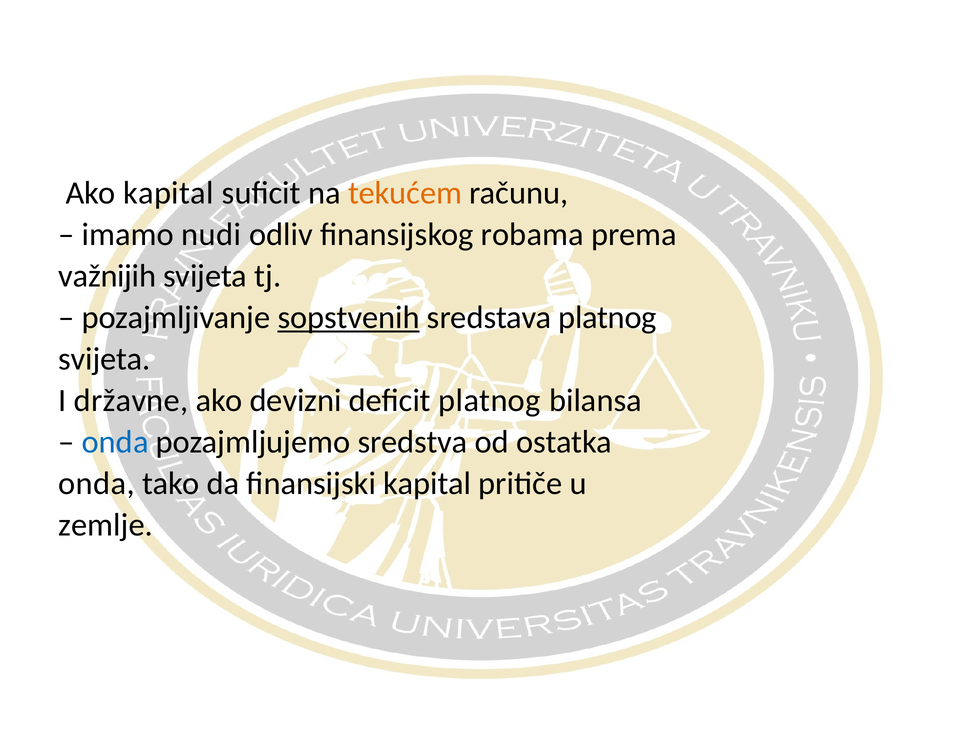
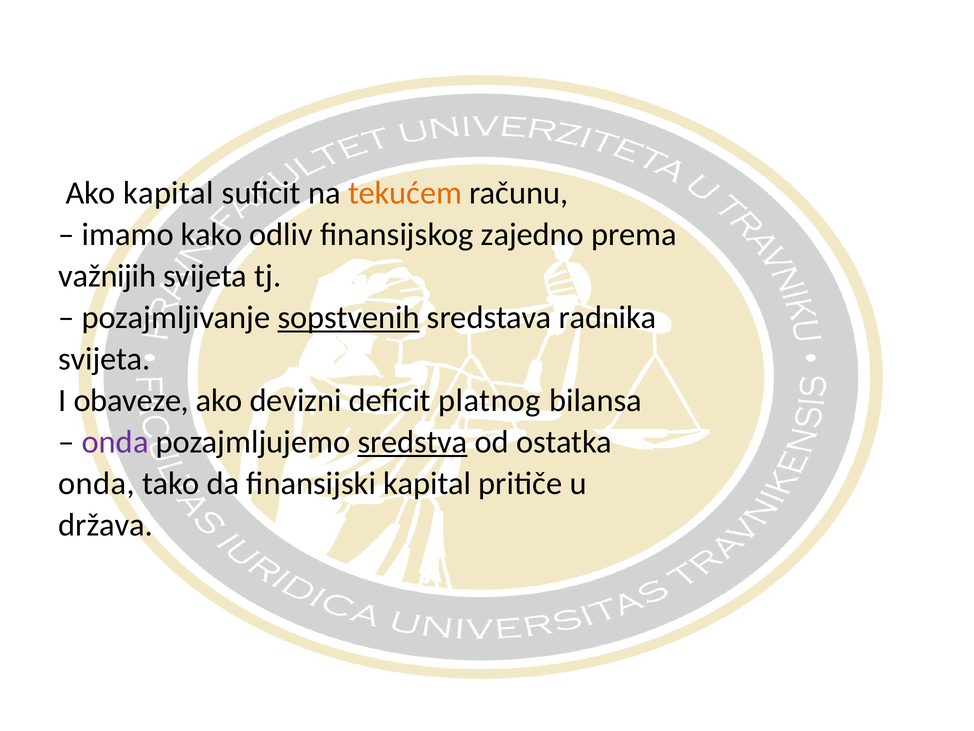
nudi: nudi -> kako (212, 234)
robama: robama -> zajedno (532, 234)
sredstava platnog: platnog -> radnika (607, 317)
državne: državne -> obaveze (131, 400)
onda colour: blue -> purple (115, 442)
sredstva underline: none -> present (413, 442)
zemlje: zemlje -> država (106, 525)
